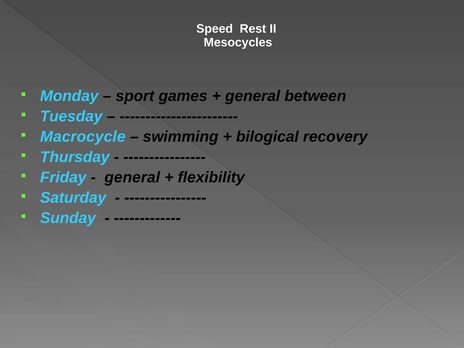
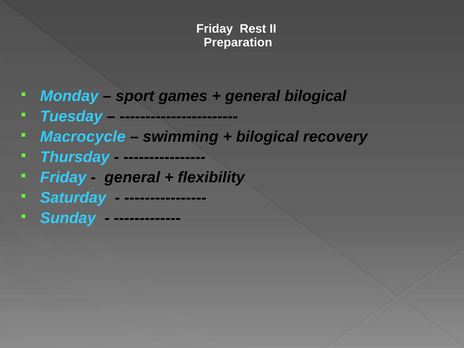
Speed: Speed -> Friday (215, 29)
Mesocycles: Mesocycles -> Preparation (238, 42)
general between: between -> bilogical (315, 96)
